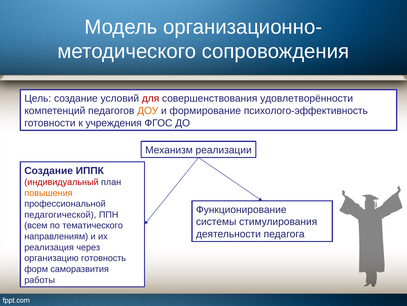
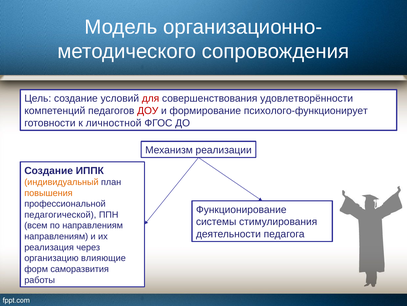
ДОУ colour: orange -> red (148, 110)
психолого-эффективность: психолого-эффективность -> психолого-функционирует (306, 110)
учреждения: учреждения -> личностной (114, 123)
индивидуальный colour: red -> orange (61, 182)
по тематического: тематического -> направлениям (93, 225)
готовность: готовность -> влияющие (103, 258)
